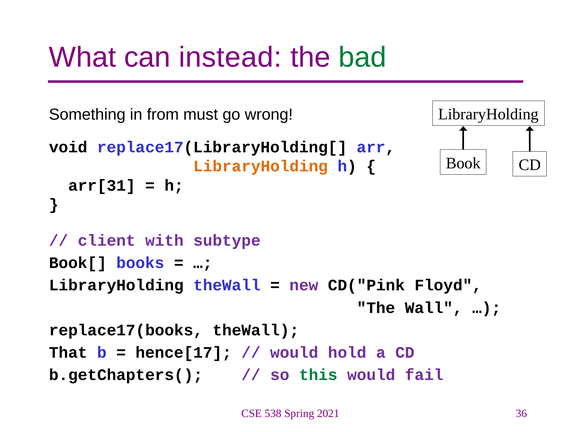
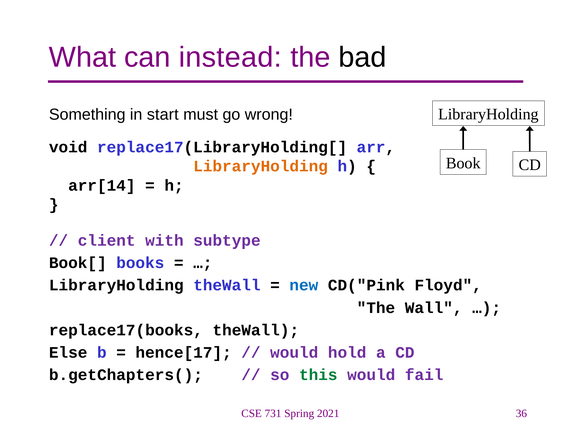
bad colour: green -> black (362, 57)
from: from -> start (163, 114)
arr[31: arr[31 -> arr[14 (102, 185)
new colour: purple -> blue (304, 285)
That: That -> Else (68, 353)
538: 538 -> 731 (273, 414)
